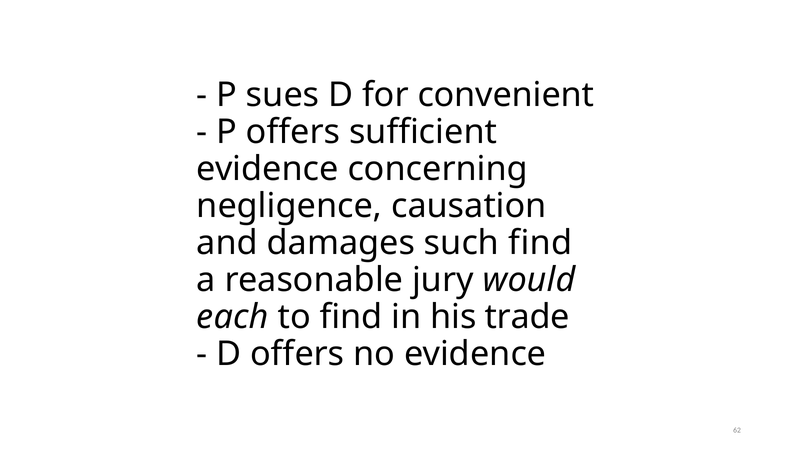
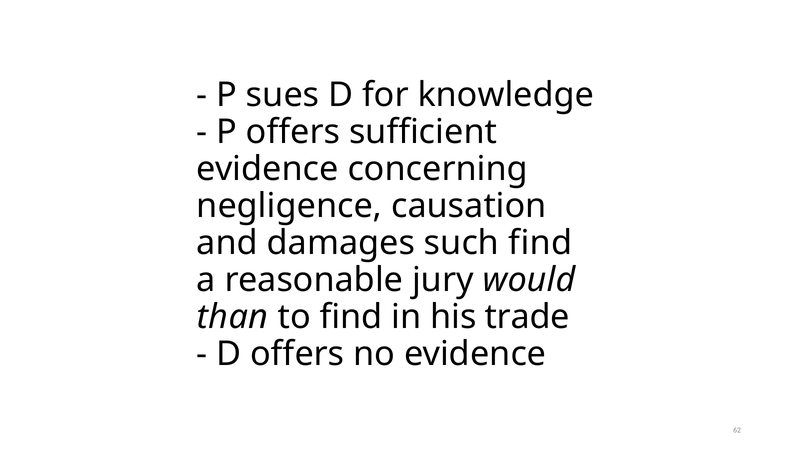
convenient: convenient -> knowledge (506, 95)
each: each -> than (232, 317)
